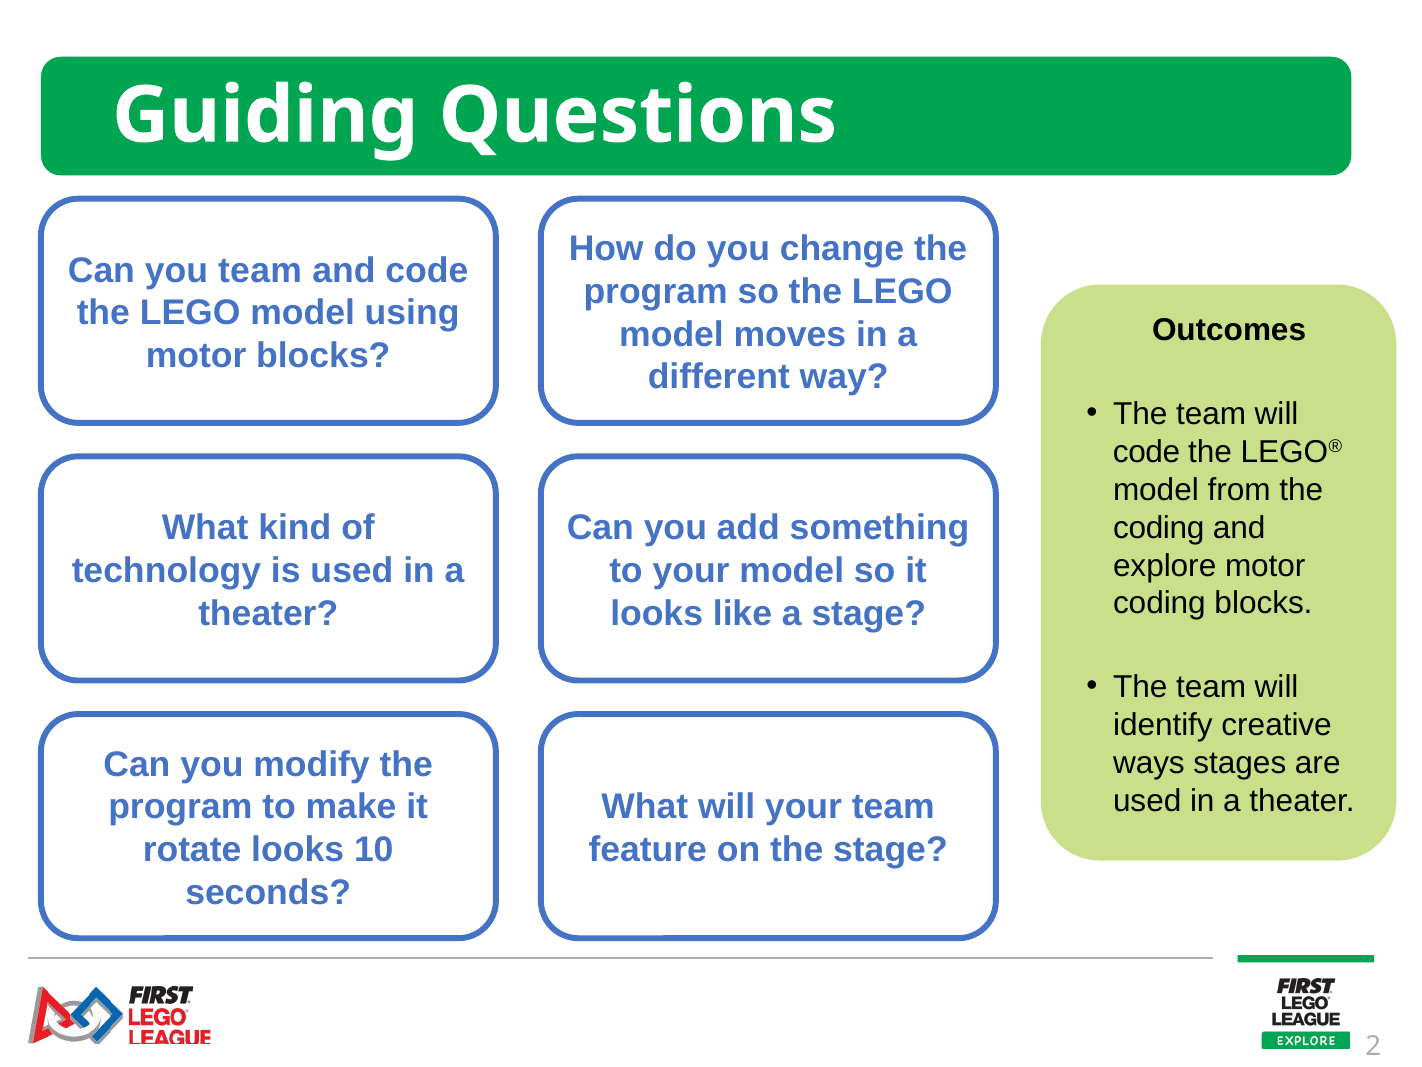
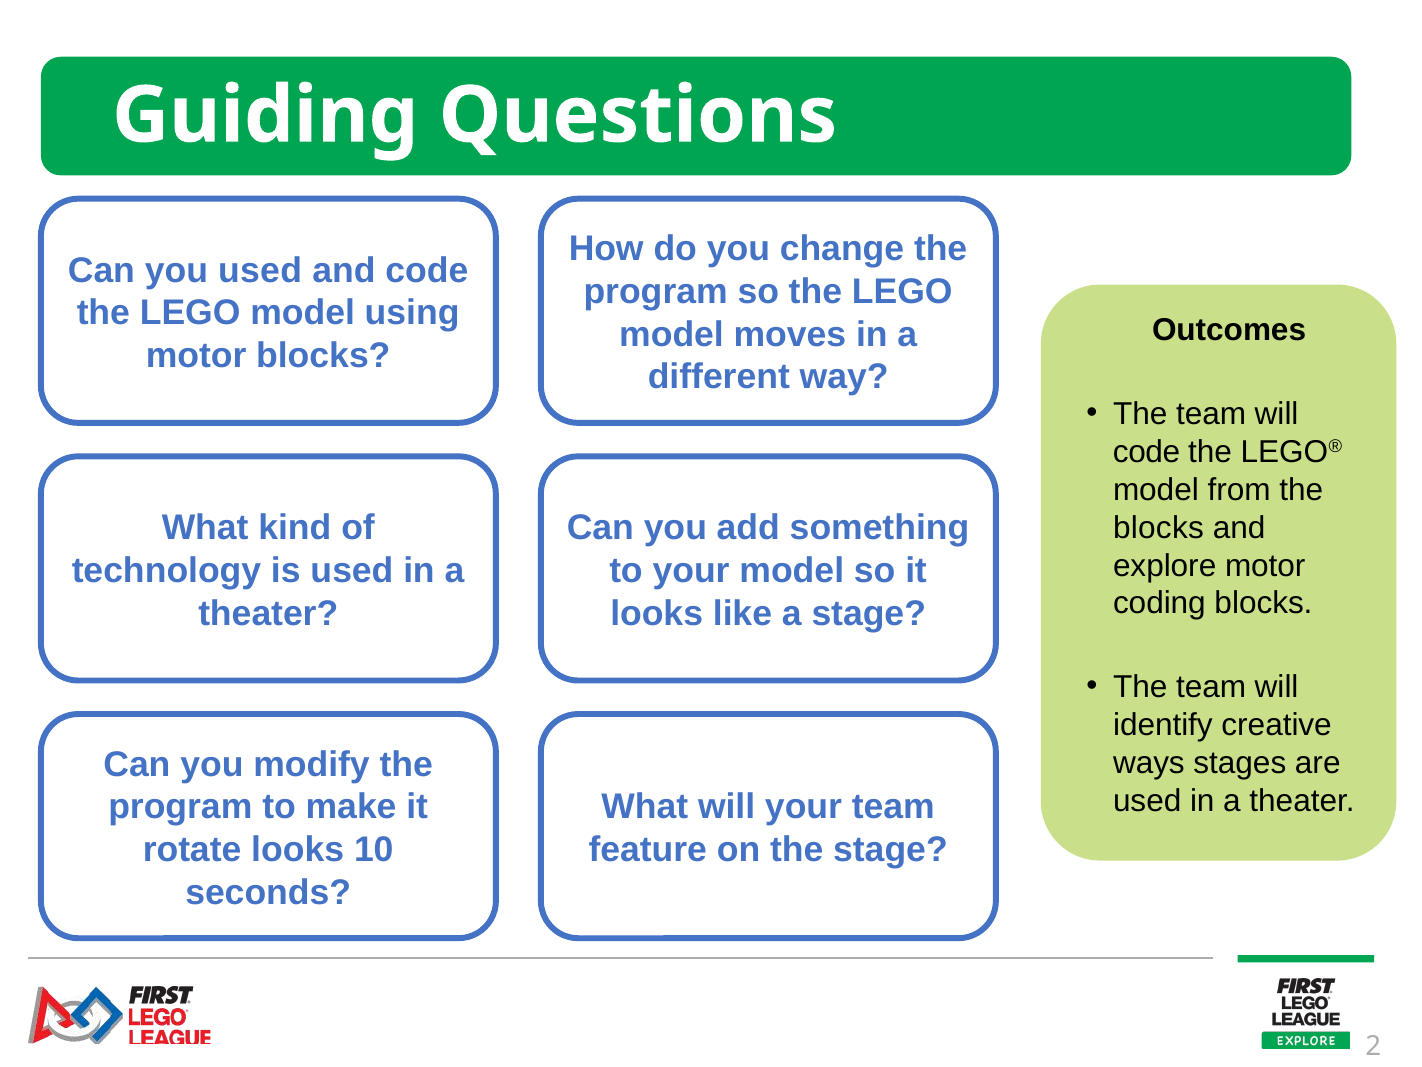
you team: team -> used (260, 270)
coding: coding -> blocks (1158, 527)
